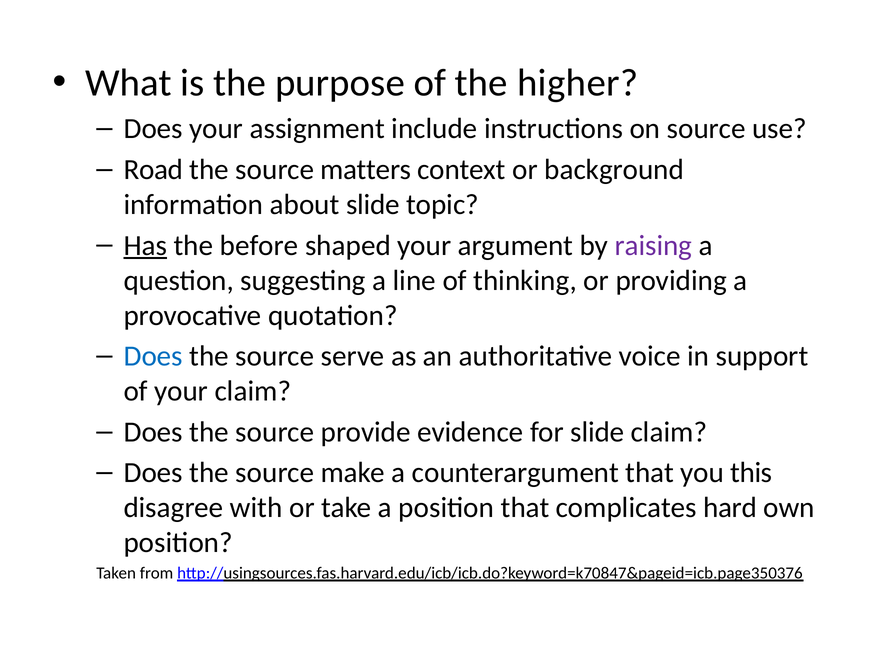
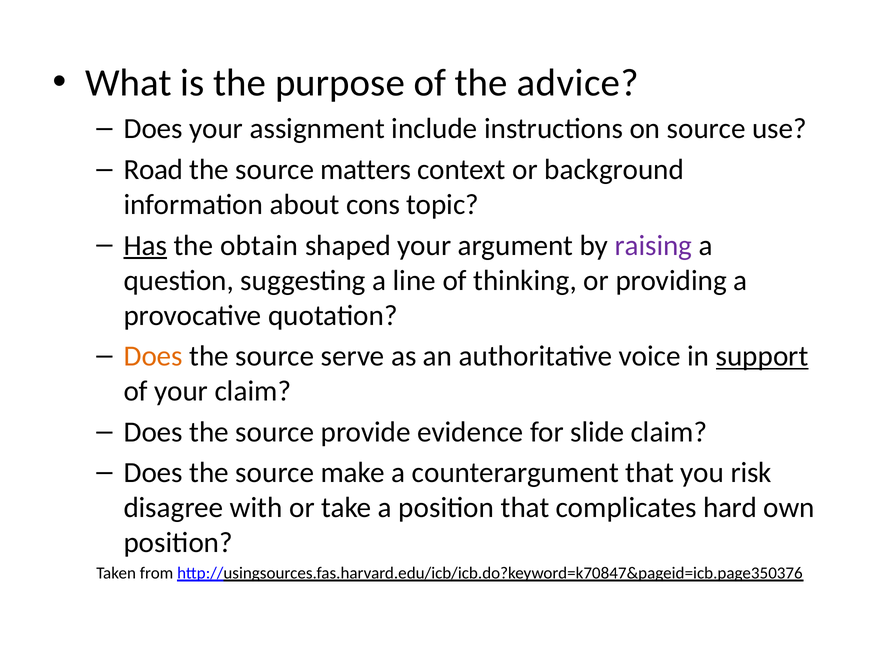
higher: higher -> advice (578, 83)
about slide: slide -> cons (373, 205)
before: before -> obtain (259, 246)
Does colour: blue -> orange (153, 356)
support underline: none -> present (762, 356)
this: this -> risk (751, 473)
